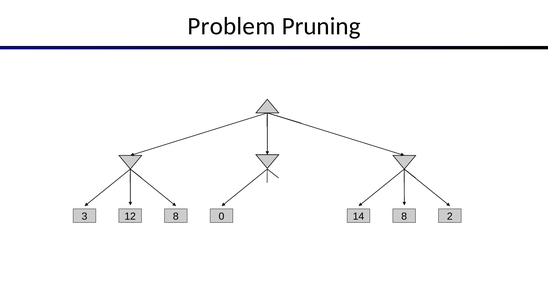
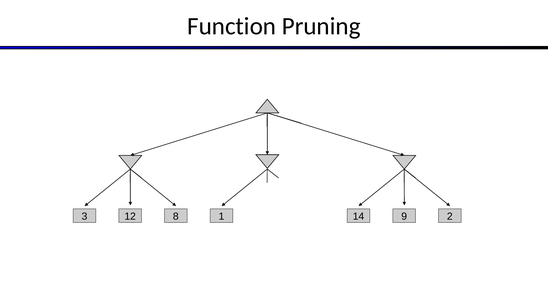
Problem: Problem -> Function (232, 26)
0: 0 -> 1 (221, 216)
8 8: 8 -> 9 (404, 216)
